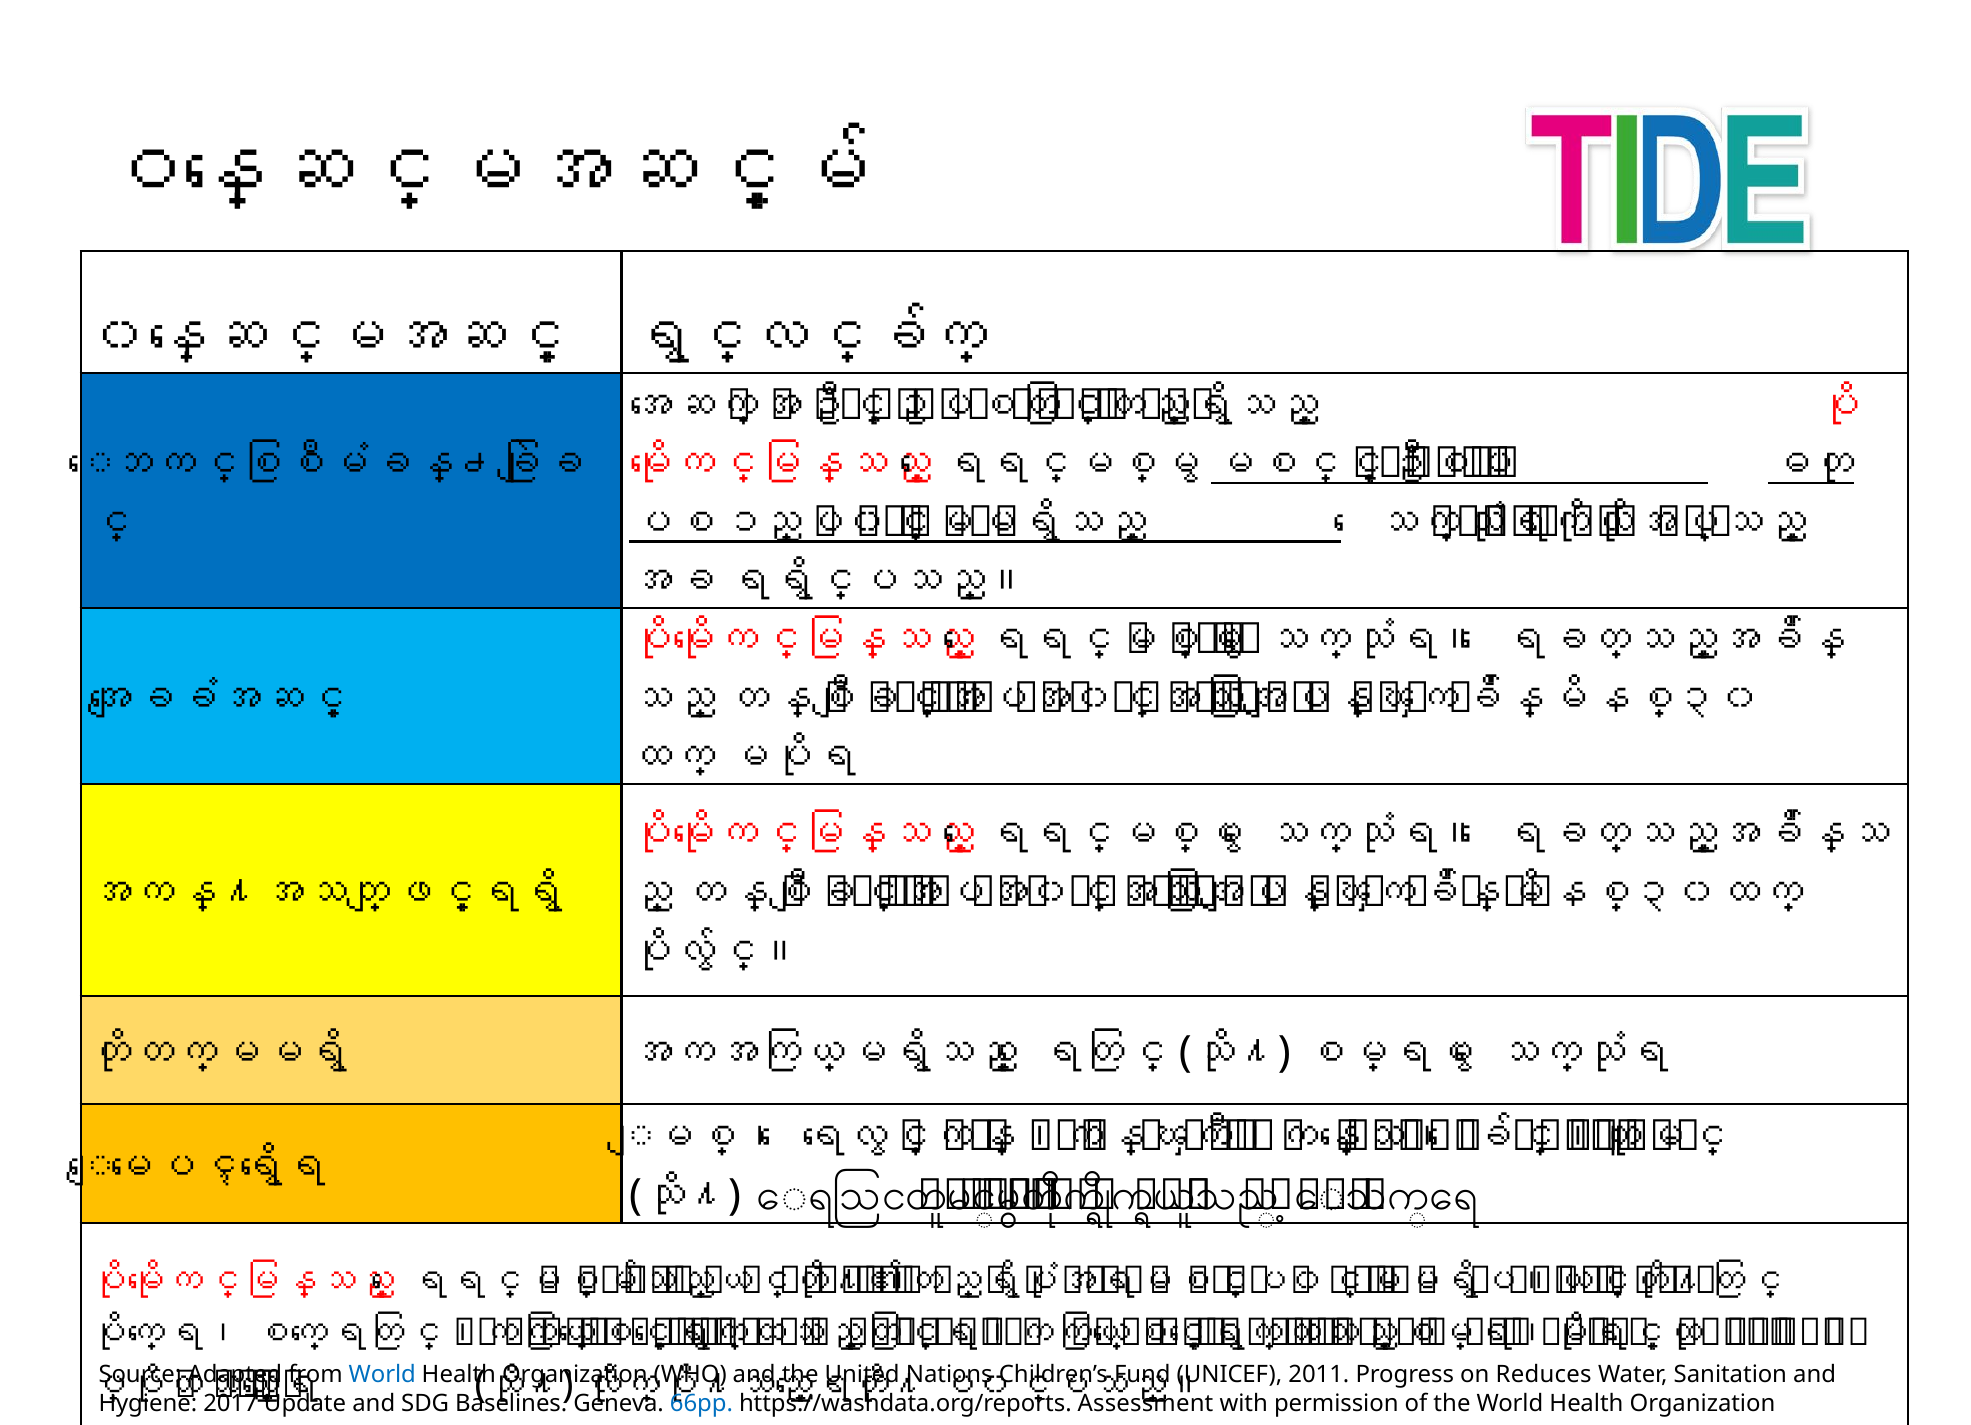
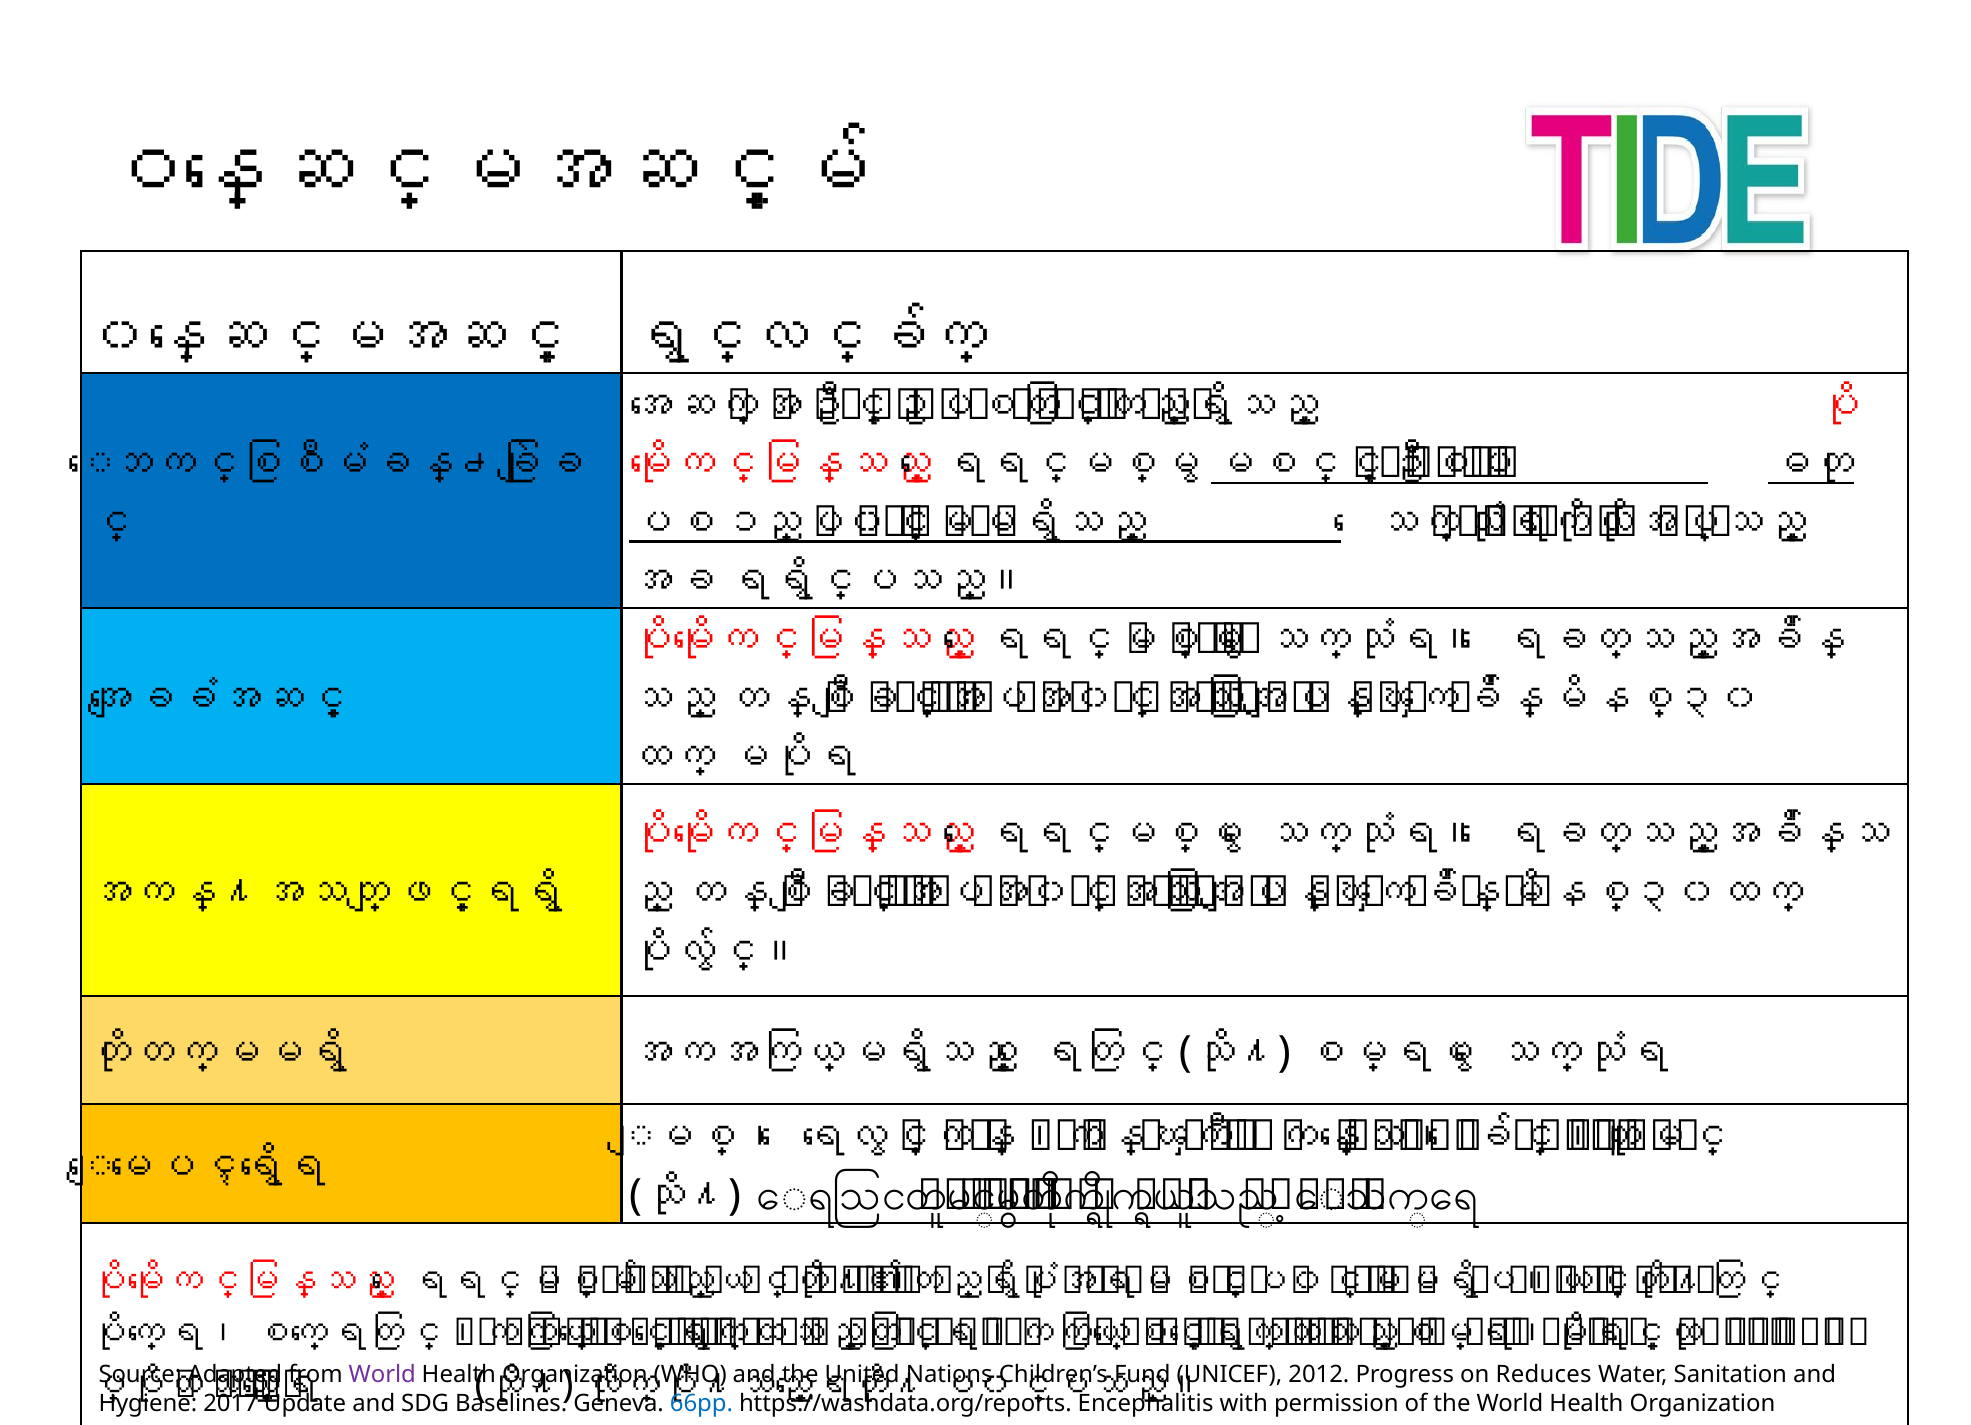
World colour: blue -> purple (382, 1375)
2011: 2011 -> 2012 (1319, 1375)
Assessment: Assessment -> Encephalitis (1146, 1403)
